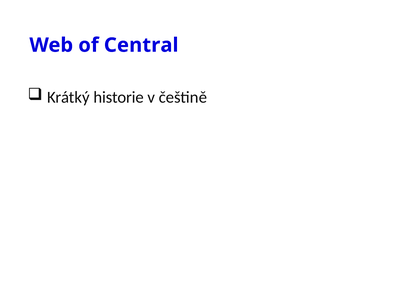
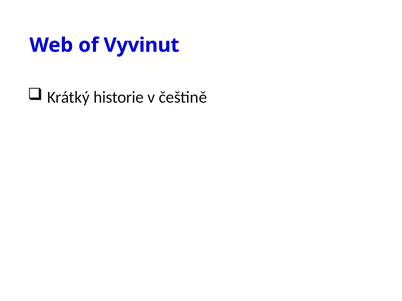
Central: Central -> Vyvinut (141, 45)
